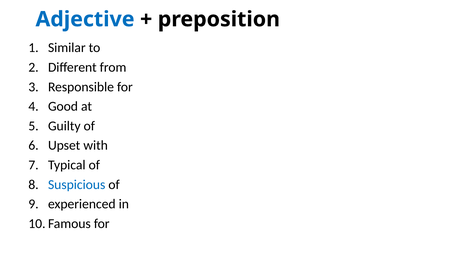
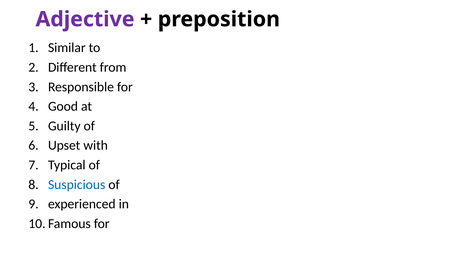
Adjective colour: blue -> purple (85, 19)
